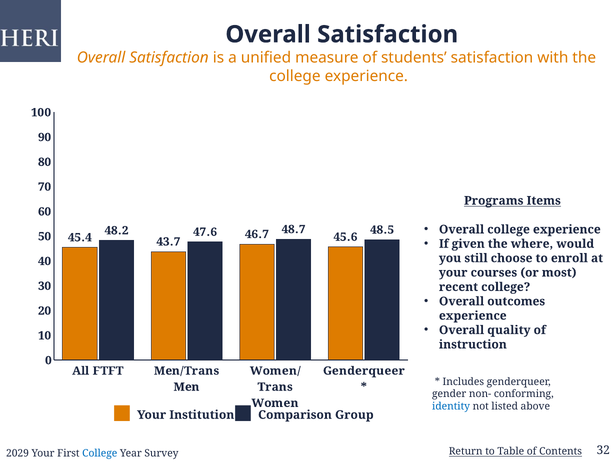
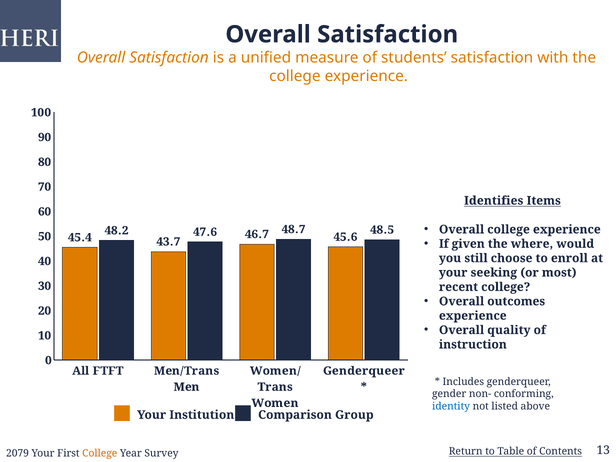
Programs: Programs -> Identifies (494, 201)
courses: courses -> seeking (494, 273)
2029: 2029 -> 2079 (17, 453)
College colour: blue -> orange (100, 453)
32: 32 -> 13 (603, 450)
